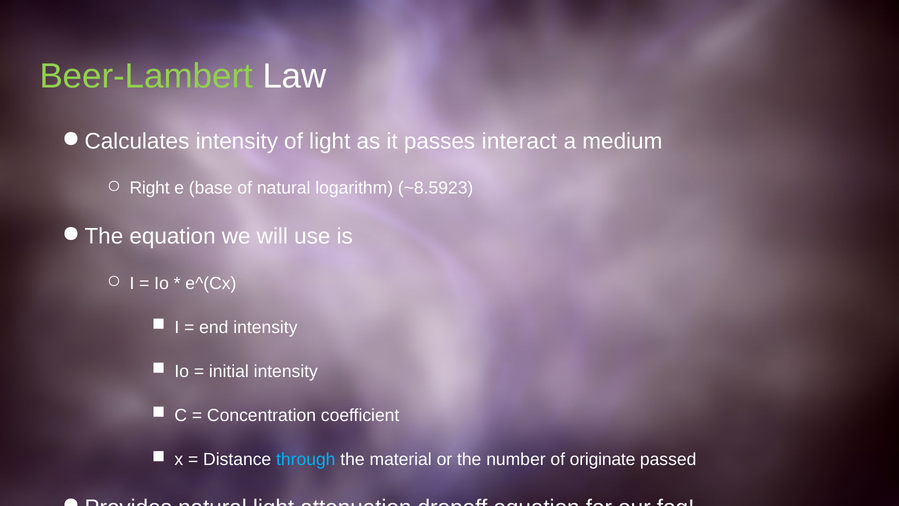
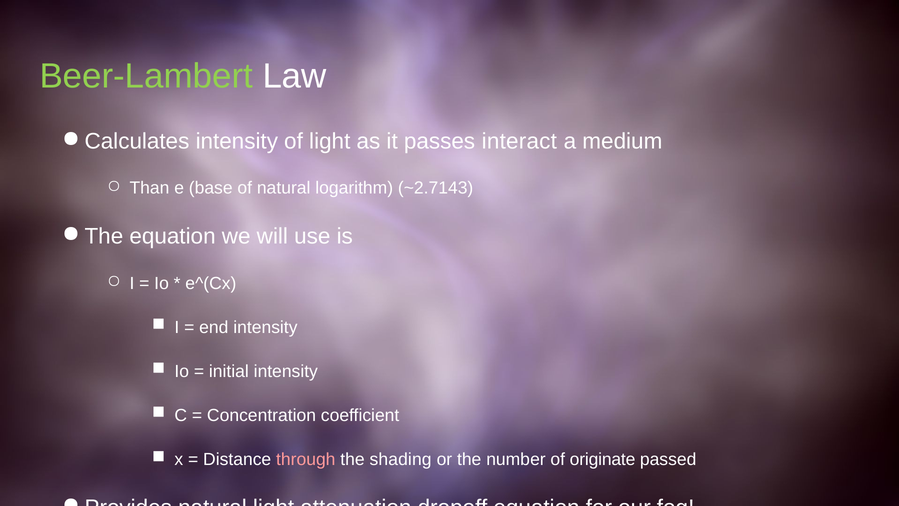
Right: Right -> Than (149, 188)
~8.5923: ~8.5923 -> ~2.7143 (436, 188)
through colour: light blue -> pink (306, 459)
material: material -> shading (401, 459)
